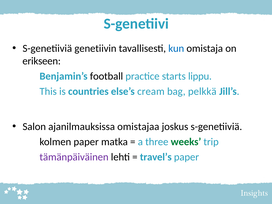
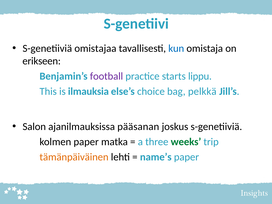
genetiivin: genetiivin -> omistajaa (95, 48)
football colour: black -> purple (106, 76)
countries: countries -> ilmauksia (88, 92)
cream: cream -> choice (151, 92)
omistajaa: omistajaa -> pääsanan (138, 127)
tämänpäiväinen colour: purple -> orange (74, 157)
travel’s: travel’s -> name’s (156, 157)
